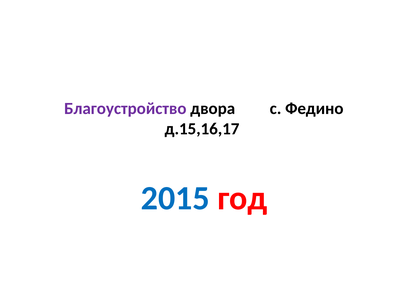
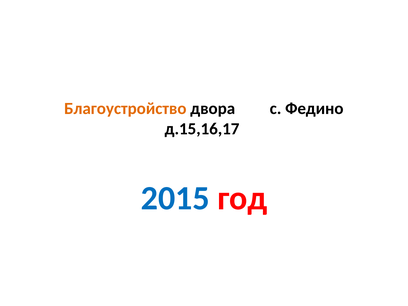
Благоустройство colour: purple -> orange (125, 109)
